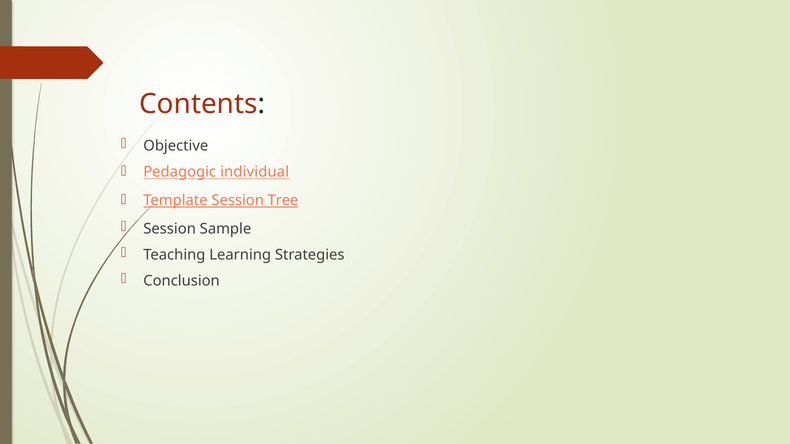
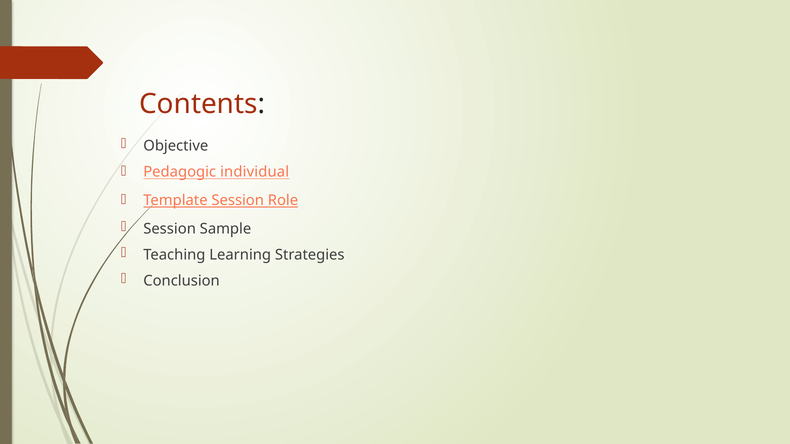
Tree: Tree -> Role (283, 201)
